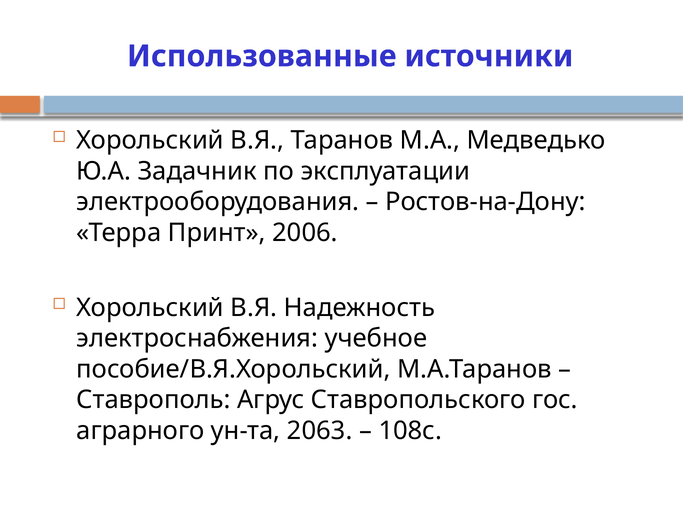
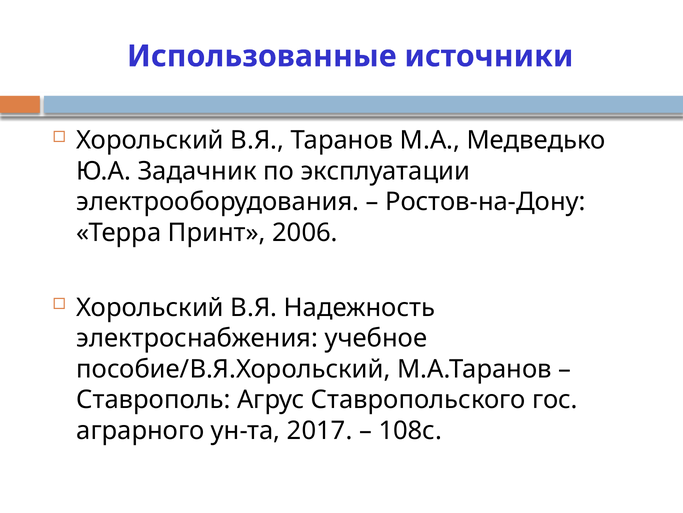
2063: 2063 -> 2017 (320, 430)
